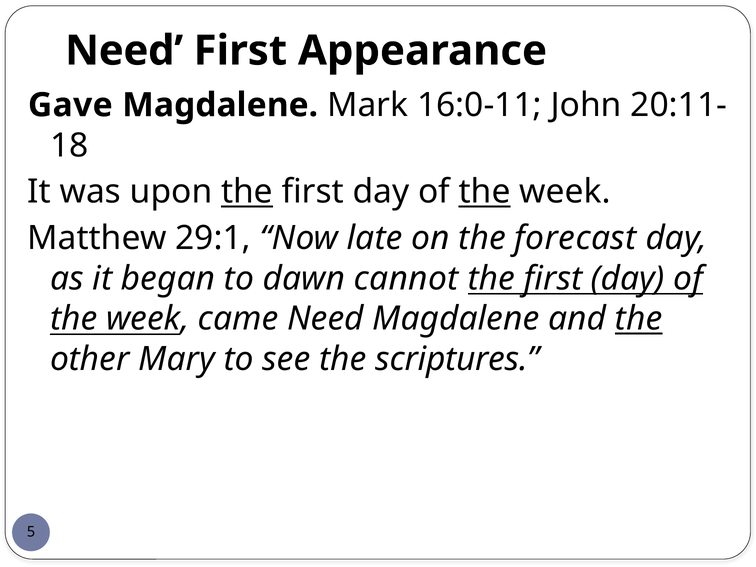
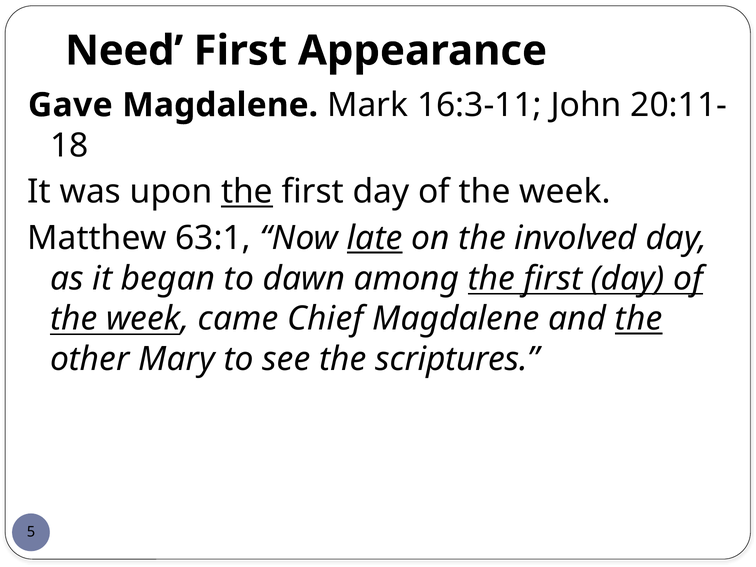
16:0-11: 16:0-11 -> 16:3-11 (479, 105)
the underline: present -> none (485, 192)
29:1: 29:1 -> 63:1 (213, 238)
late underline: none -> present (375, 238)
forecast: forecast -> involved (576, 238)
cannot: cannot -> among (406, 279)
came Need: Need -> Chief (325, 319)
